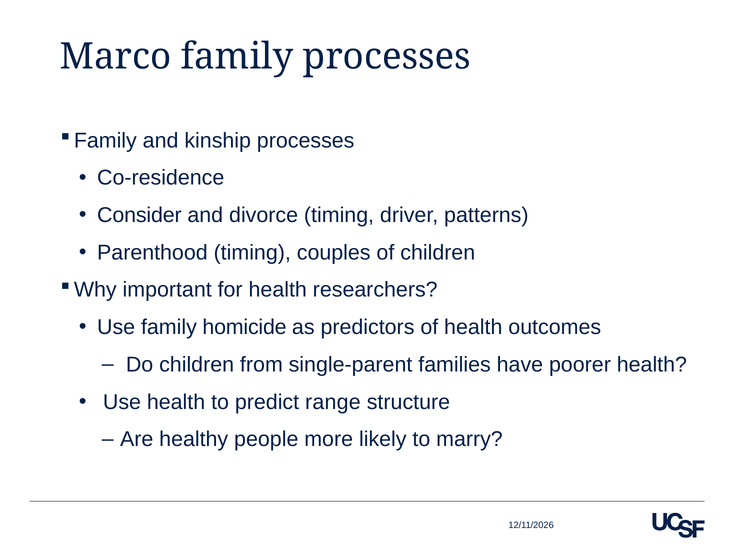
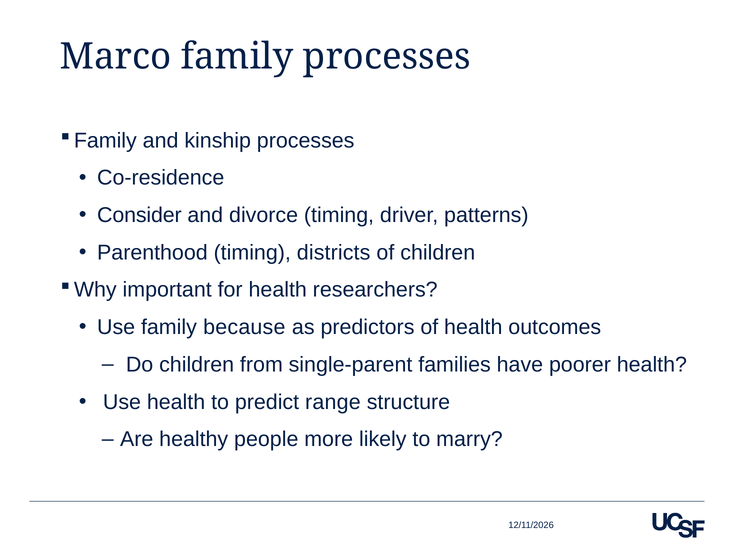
couples: couples -> districts (334, 253)
homicide: homicide -> because (244, 328)
